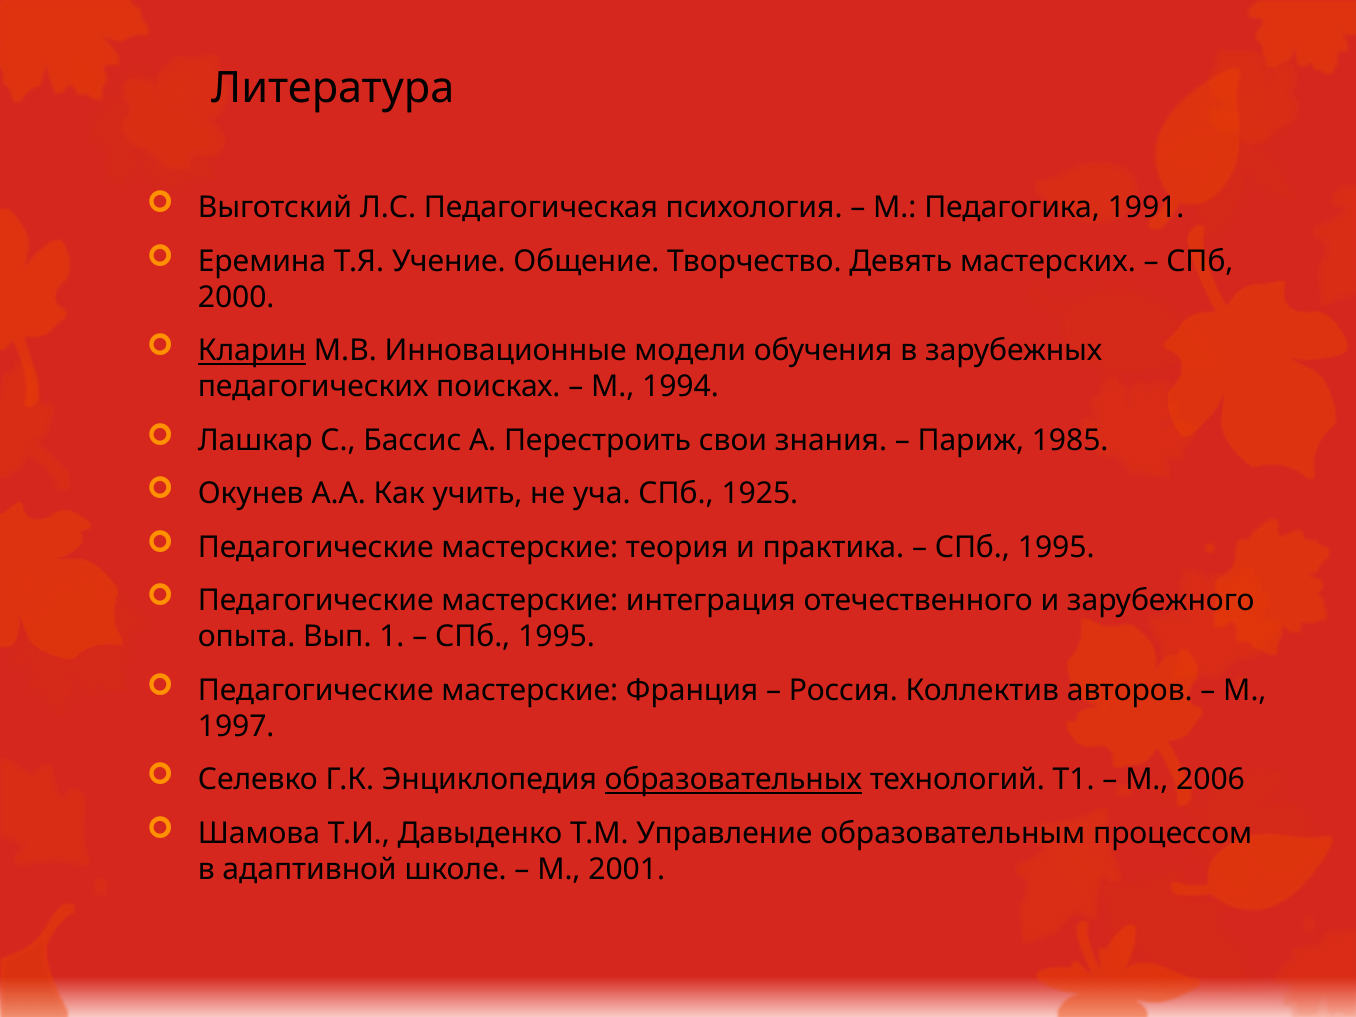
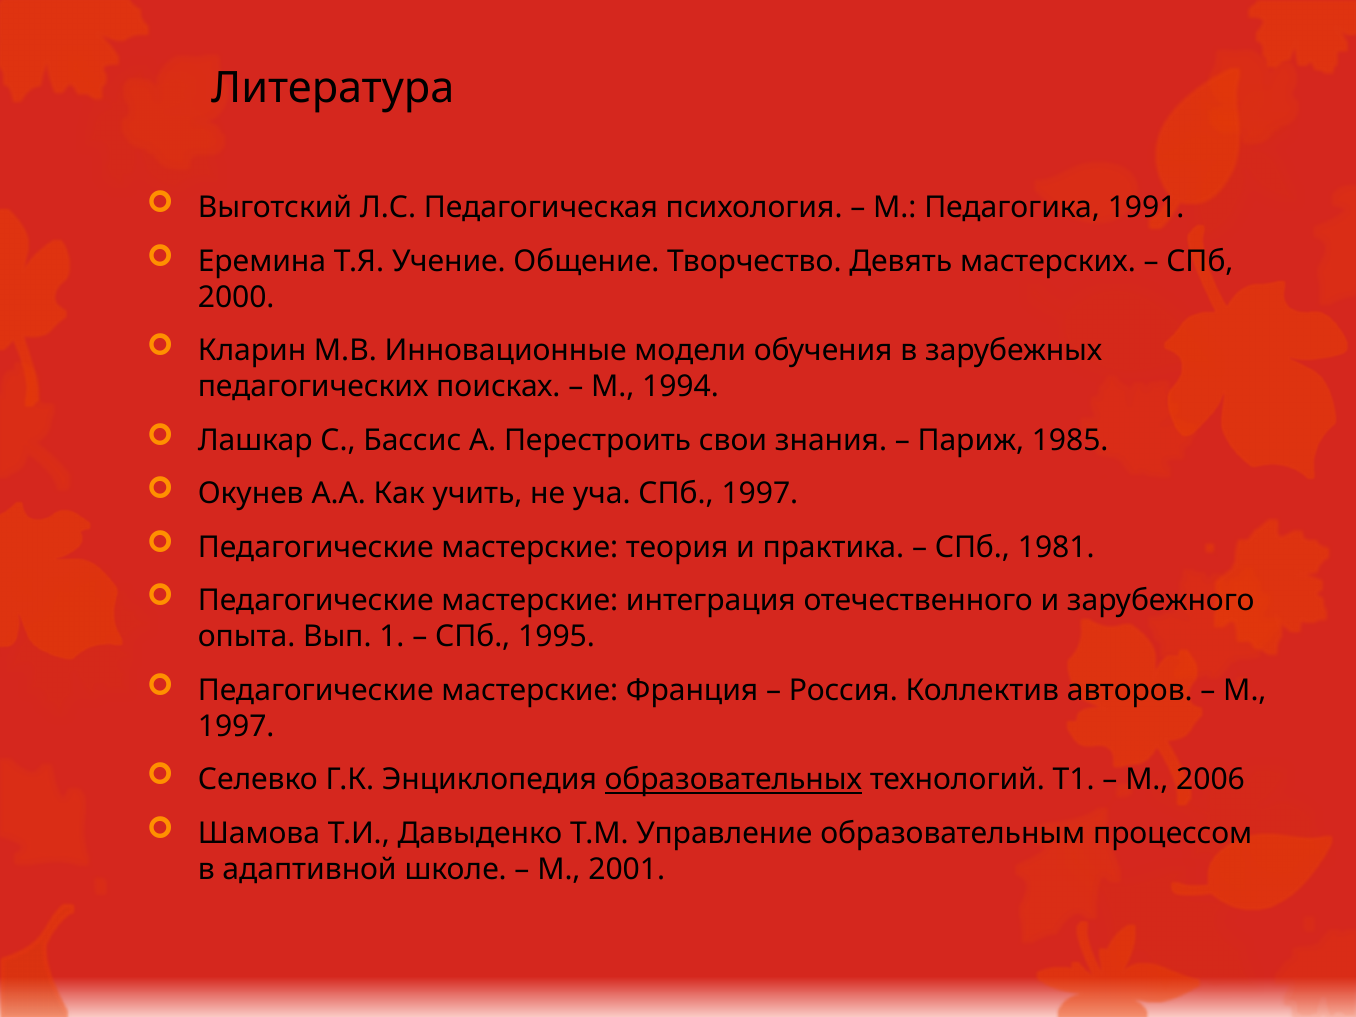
Кларин underline: present -> none (252, 351)
СПб 1925: 1925 -> 1997 (760, 494)
1995: 1995 -> 1981 (1056, 547)
